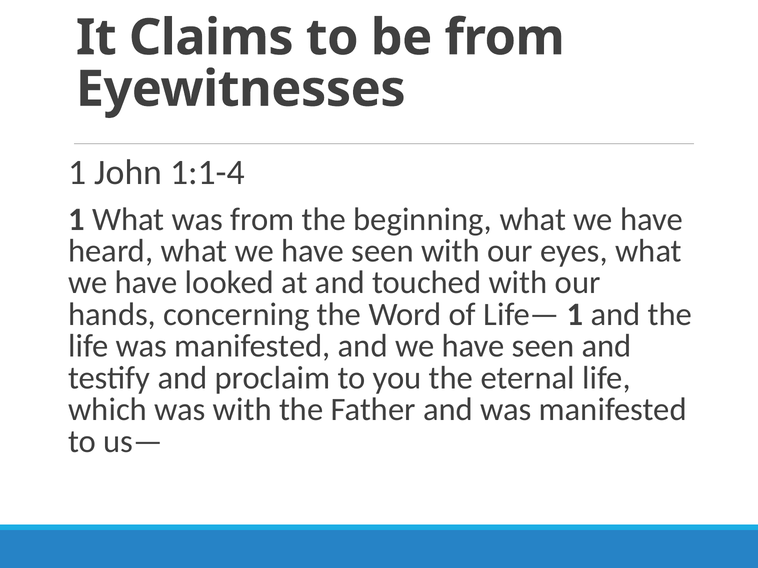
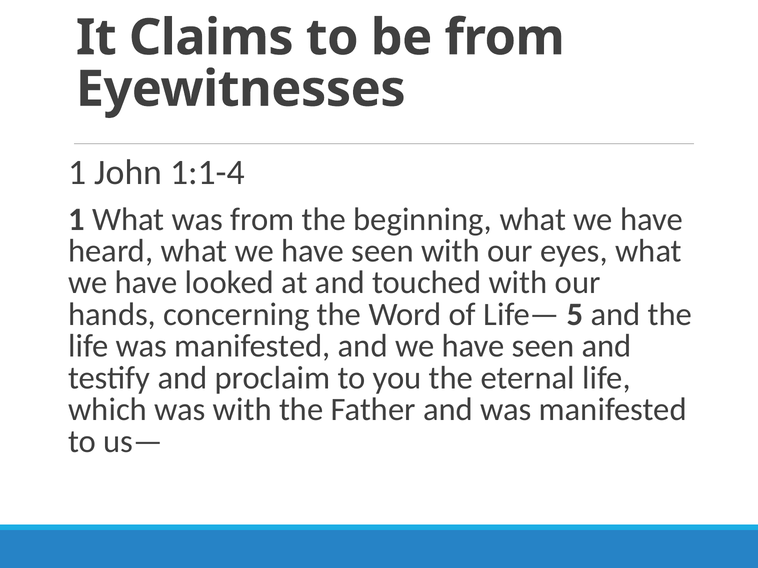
Life— 1: 1 -> 5 (575, 315)
